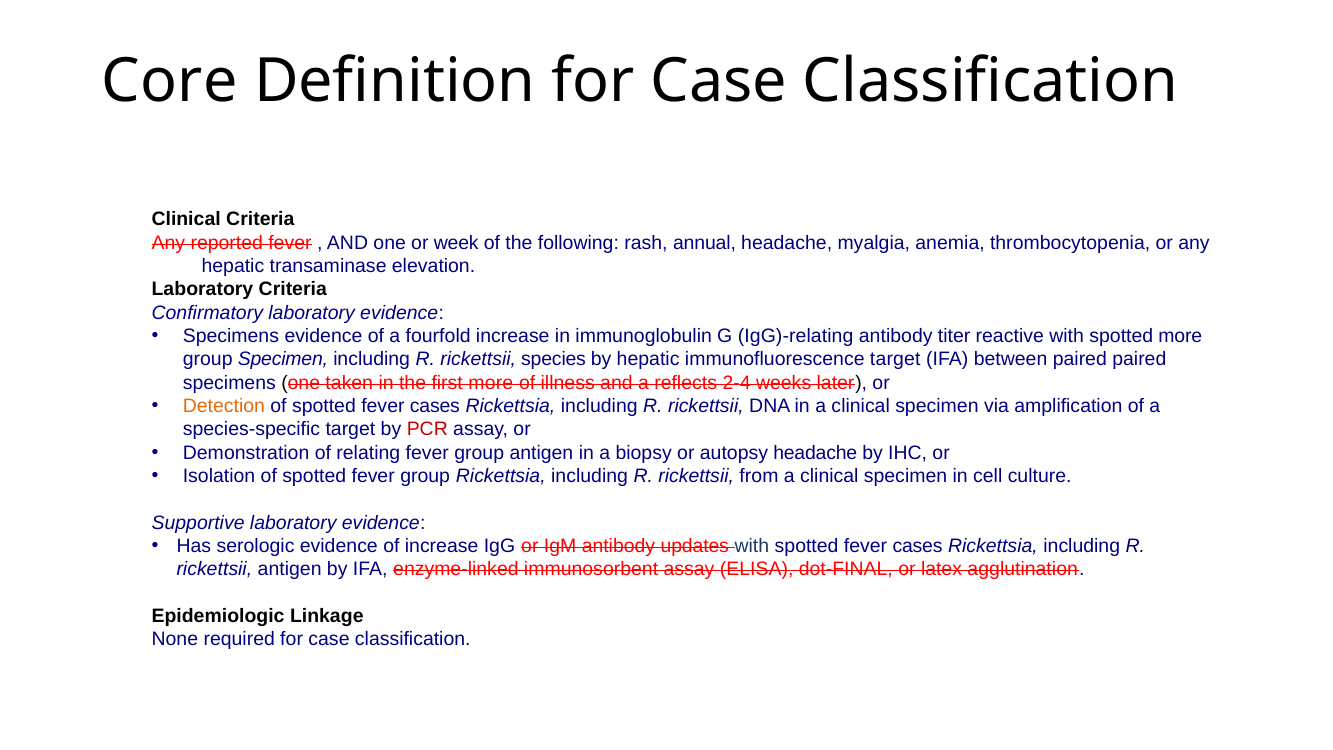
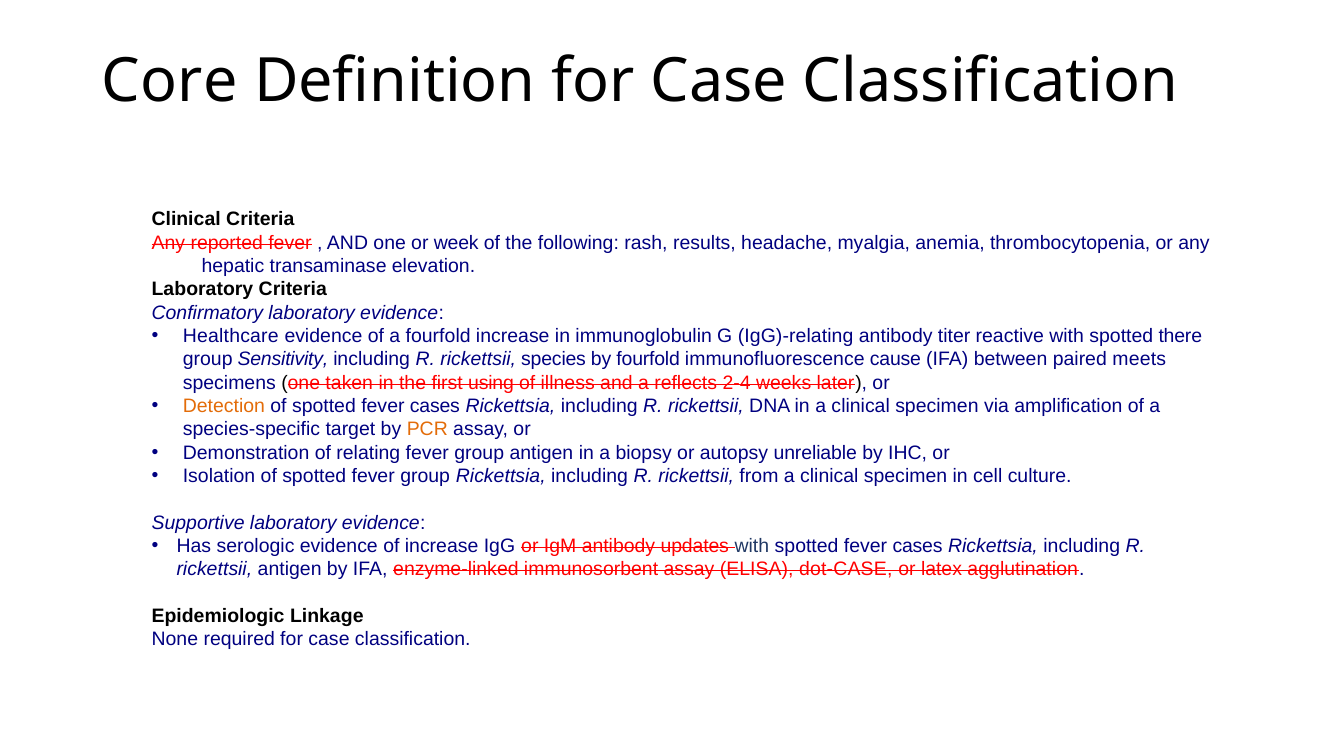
annual: annual -> results (704, 243)
Specimens: Specimens -> Healthcare (231, 336)
spotted more: more -> there (1180, 336)
group Specimen: Specimen -> Sensitivity (283, 359)
by hepatic: hepatic -> fourfold (648, 359)
immunofluorescence target: target -> cause (895, 359)
paired paired: paired -> meets (1139, 359)
first more: more -> using (491, 383)
PCR colour: red -> orange (427, 429)
autopsy headache: headache -> unreliable (815, 453)
dot-FINAL: dot-FINAL -> dot-CASE (846, 569)
